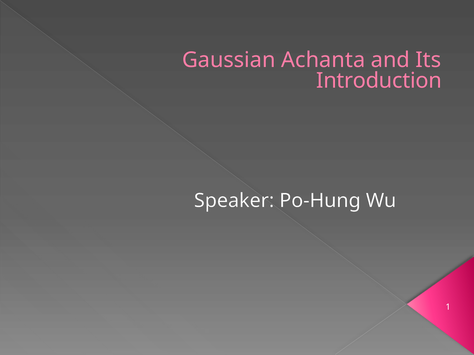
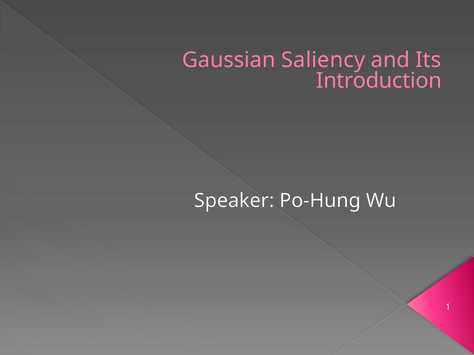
Achanta: Achanta -> Saliency (323, 60)
